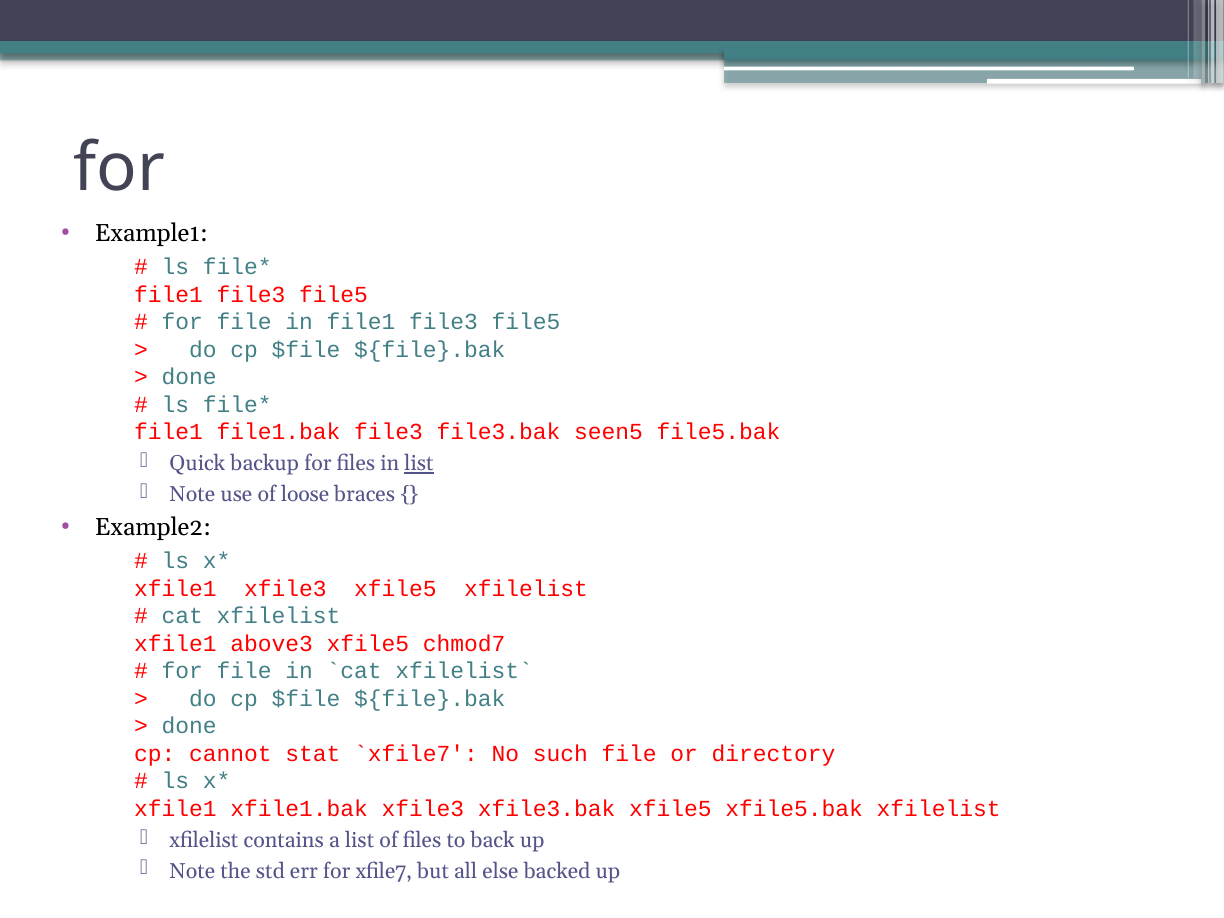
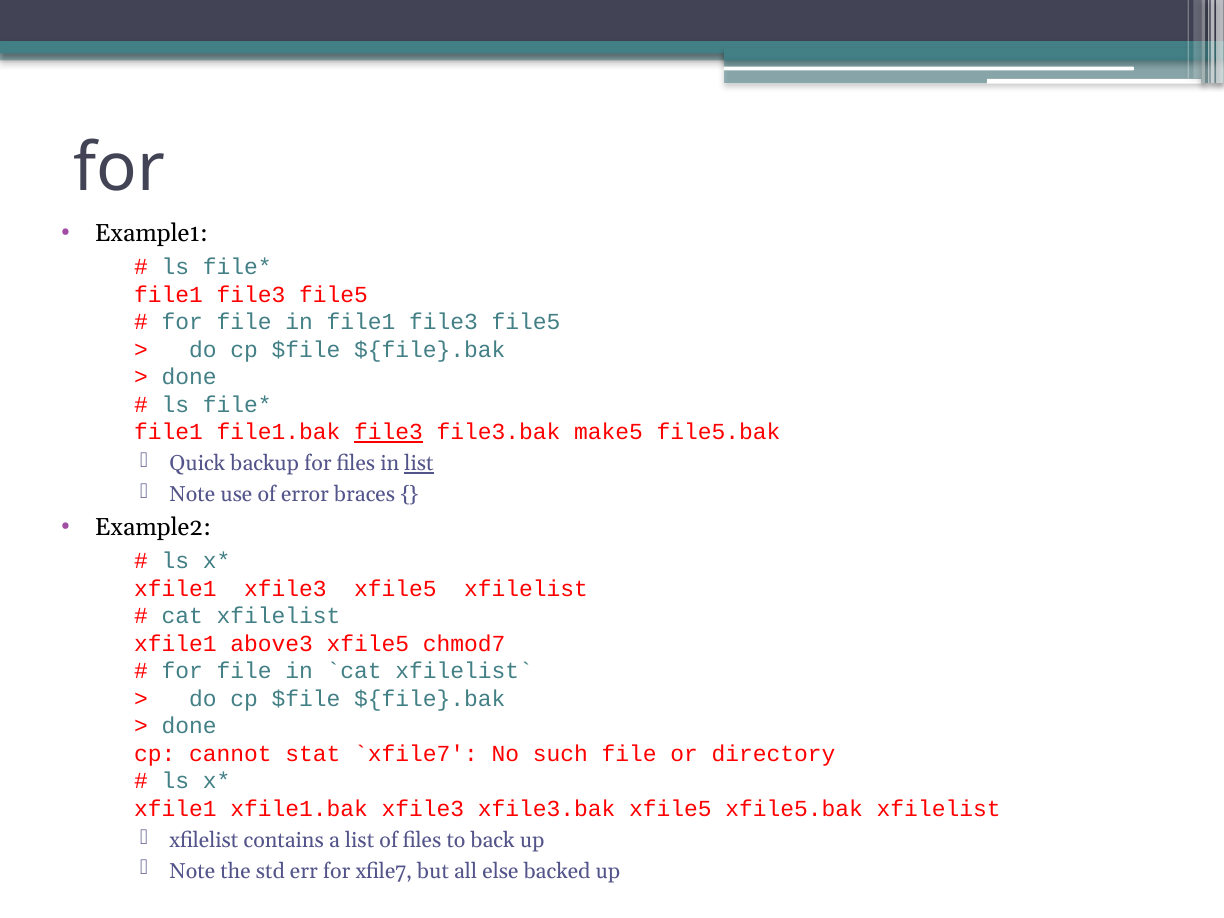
file3 underline: none -> present (388, 432)
seen5: seen5 -> make5 (609, 432)
loose: loose -> error (305, 495)
